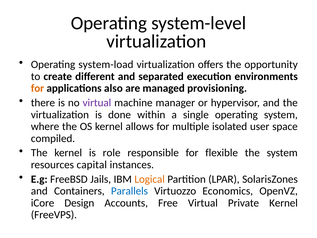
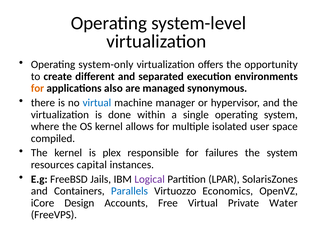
system-load: system-load -> system-only (106, 64)
provisioning: provisioning -> synonymous (217, 88)
virtual colour: purple -> blue (97, 103)
role: role -> plex (112, 153)
flexible: flexible -> failures (222, 153)
Logical colour: orange -> purple (150, 179)
Private Kernel: Kernel -> Water (283, 203)
